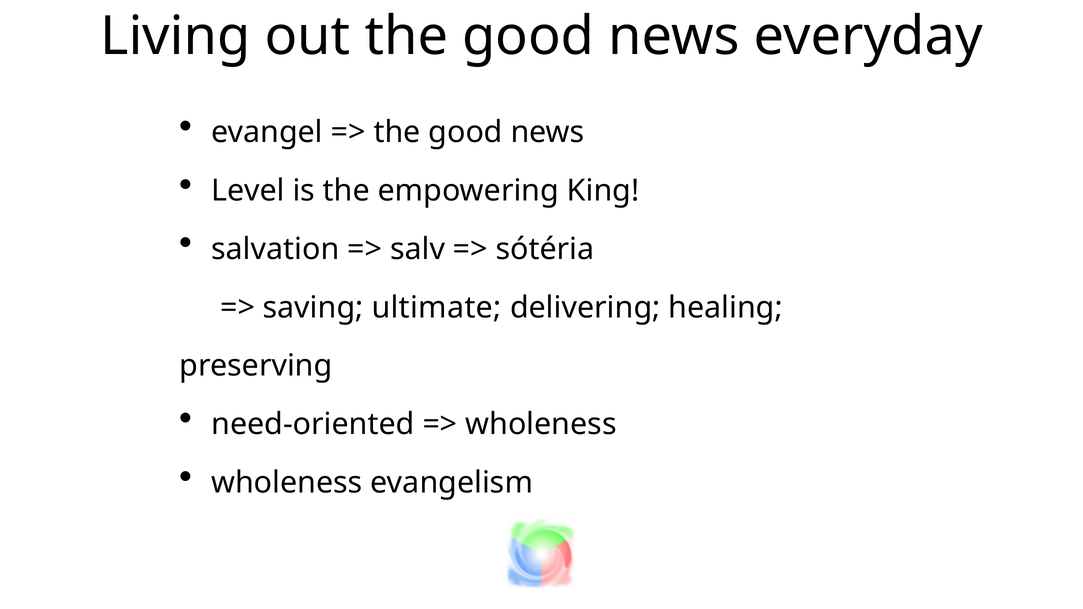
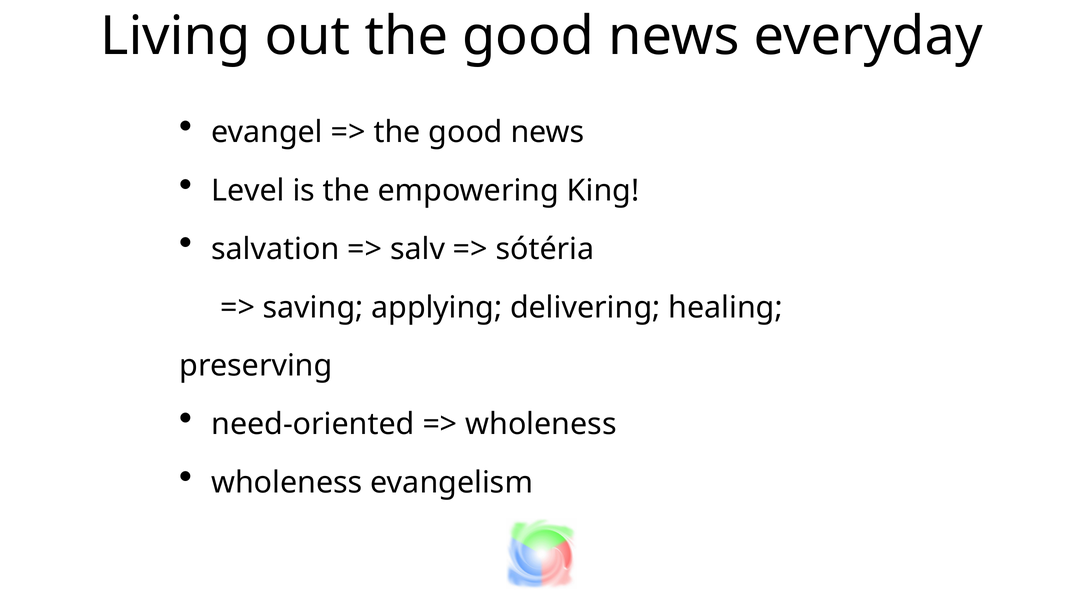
ultimate: ultimate -> applying (437, 308)
